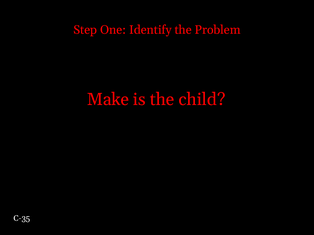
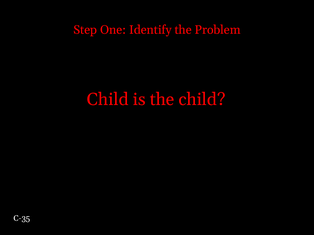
Make: Make -> Child (108, 100)
